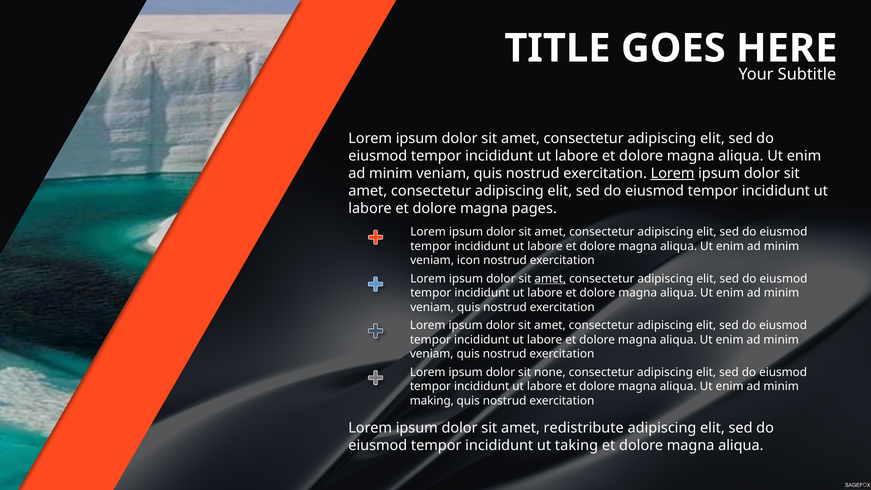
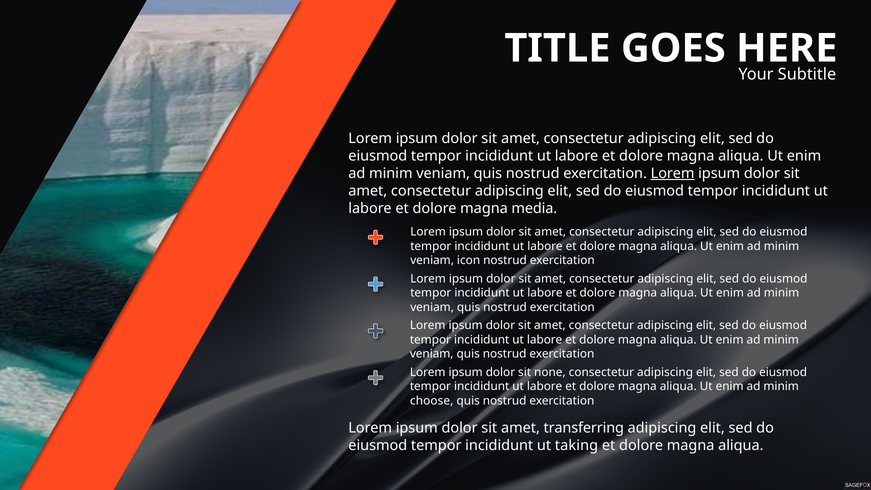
pages: pages -> media (534, 208)
amet underline: present -> none (550, 279)
making: making -> choose (432, 401)
redistribute: redistribute -> transferring (584, 428)
